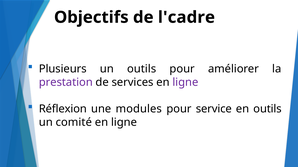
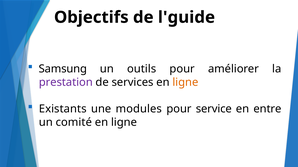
l'cadre: l'cadre -> l'guide (186, 17)
Plusieurs: Plusieurs -> Samsung (63, 69)
ligne colour: purple -> orange (185, 82)
Réflexion: Réflexion -> Existants (63, 109)
en outils: outils -> entre (267, 109)
